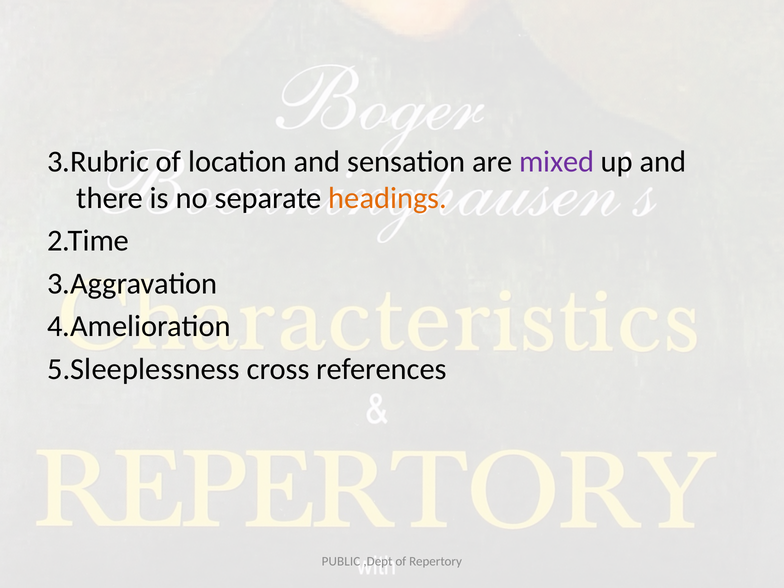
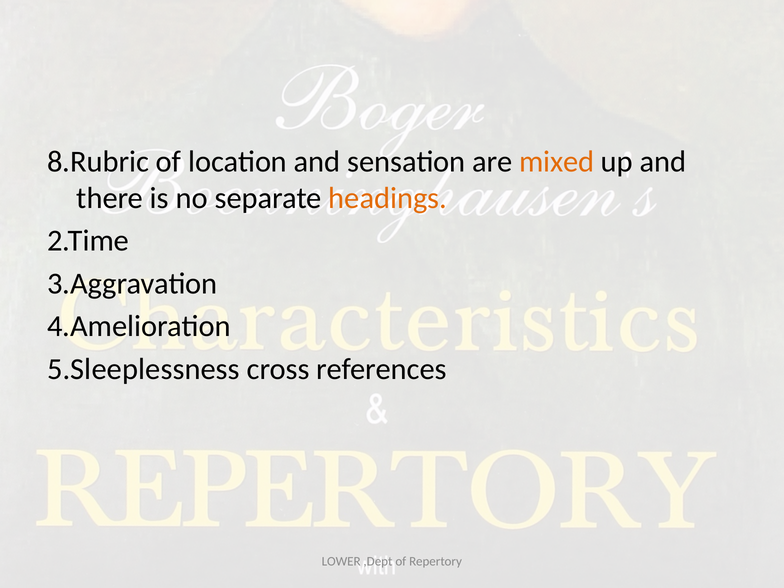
3.Rubric: 3.Rubric -> 8.Rubric (98, 162)
mixed colour: purple -> orange (557, 162)
PUBLIC: PUBLIC -> LOWER (341, 561)
